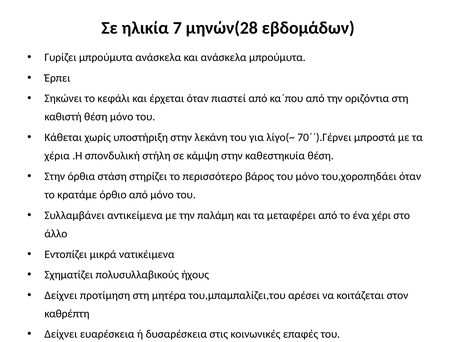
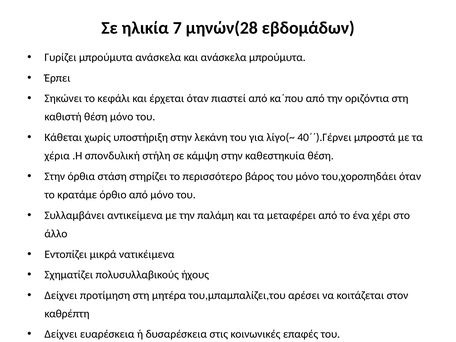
70΄΄).Γέρνει: 70΄΄).Γέρνει -> 40΄΄).Γέρνει (324, 137)
